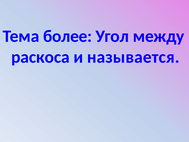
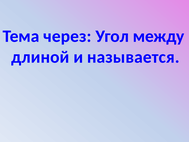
более: более -> через (67, 36)
раскоса: раскоса -> длиной (40, 57)
